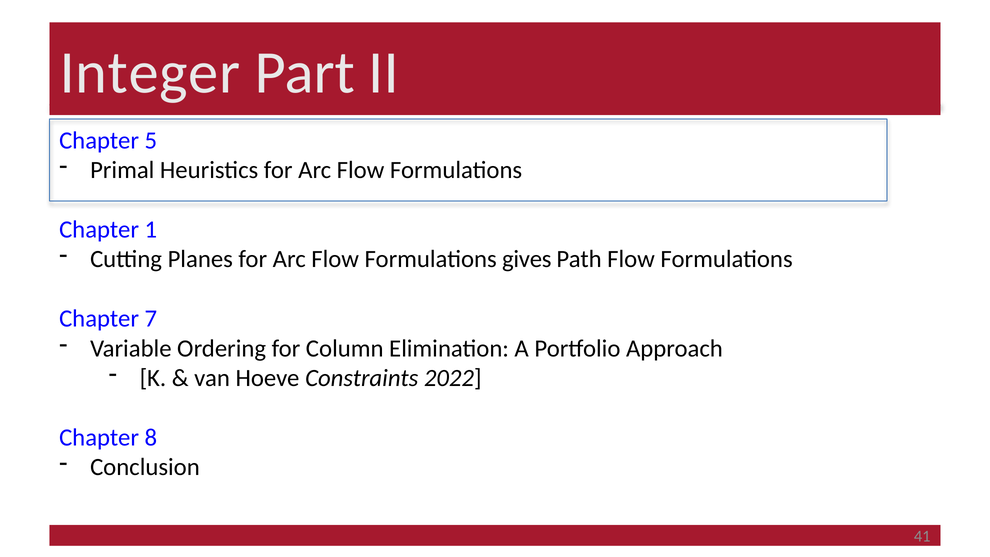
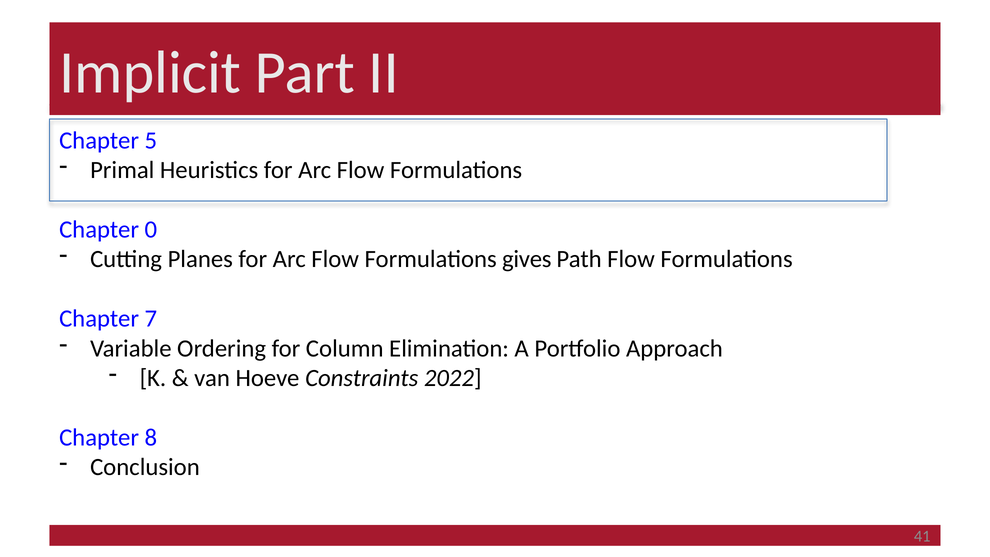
Integer: Integer -> Implicit (150, 73)
1: 1 -> 0 (151, 230)
